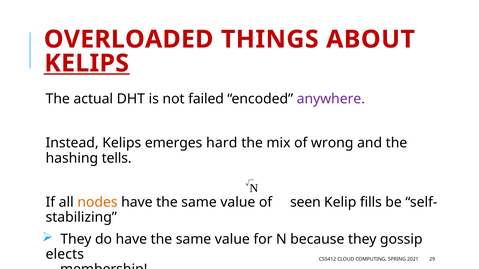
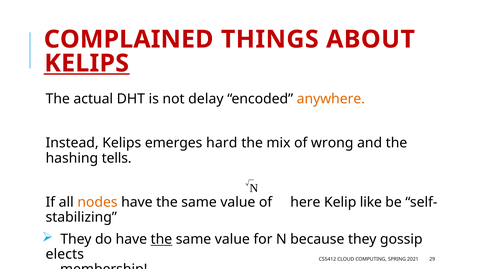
OVERLOADED: OVERLOADED -> COMPLAINED (129, 39)
failed: failed -> delay (206, 99)
anywhere colour: purple -> orange (331, 99)
seen: seen -> here (305, 202)
fills: fills -> like (371, 202)
the underline: none -> present (161, 240)
